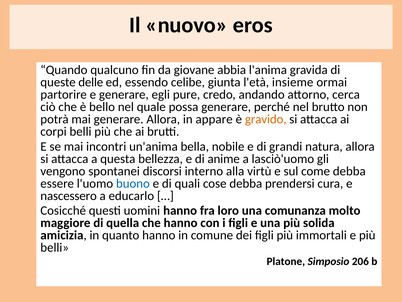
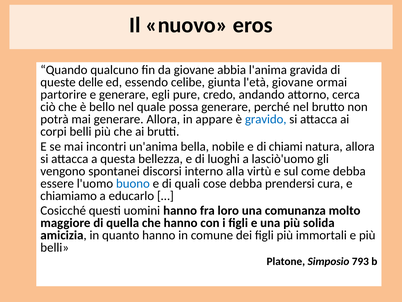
l'età insieme: insieme -> giovane (293, 82)
gravido colour: orange -> blue (266, 119)
grandi: grandi -> chiami (286, 146)
anime: anime -> luoghi (224, 158)
nascessero: nascessero -> chiamiamo (69, 195)
206: 206 -> 793 (360, 261)
